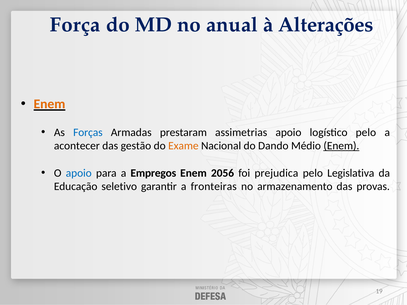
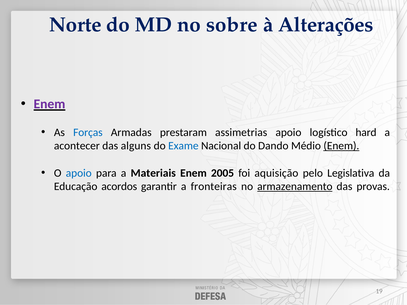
Força: Força -> Norte (75, 25)
anual: anual -> sobre (232, 25)
Enem colour: orange -> purple (49, 104)
logístico pelo: pelo -> hard (366, 132)
gestão: gestão -> alguns (136, 146)
Exame colour: orange -> blue (183, 146)
Empregos: Empregos -> Materiais (153, 173)
2056: 2056 -> 2005 (223, 173)
prejudica: prejudica -> aquisição (276, 173)
seletivo: seletivo -> acordos (119, 187)
armazenamento underline: none -> present (295, 187)
